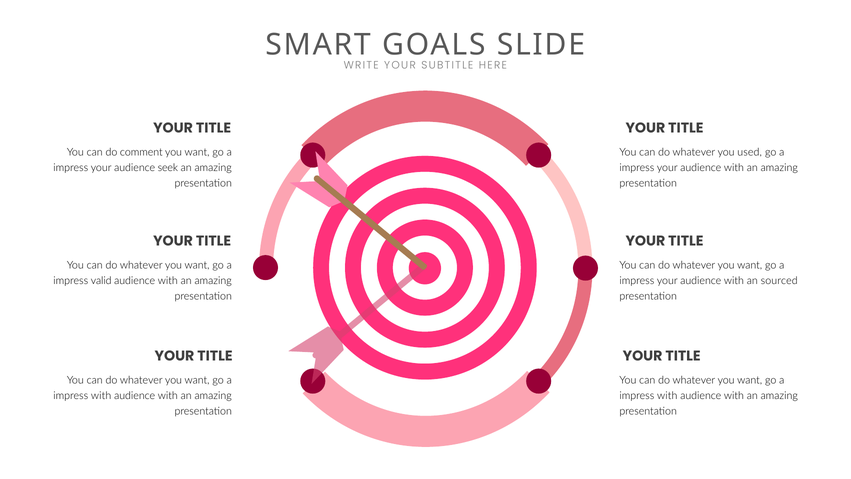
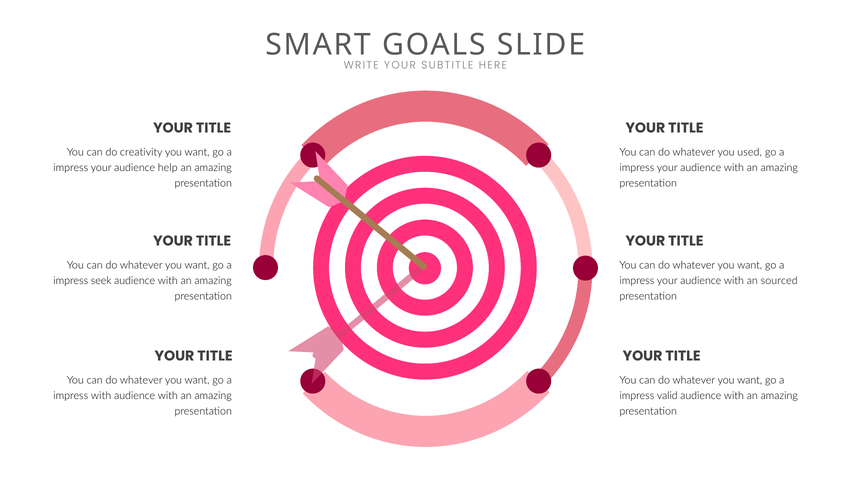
comment: comment -> creativity (141, 152)
seek: seek -> help (168, 168)
valid: valid -> seek (101, 281)
with: with -> valid (667, 395)
